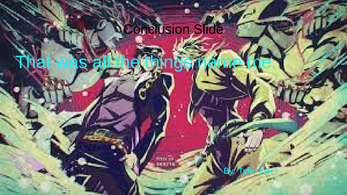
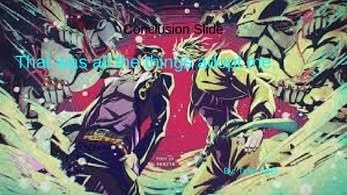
name: name -> adopt (220, 62)
